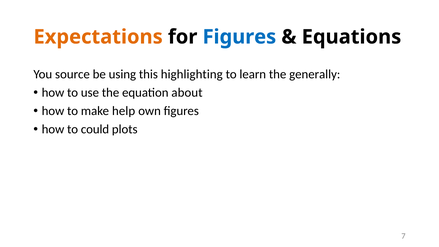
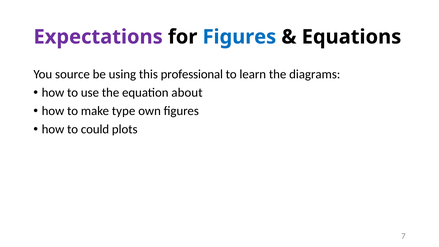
Expectations colour: orange -> purple (98, 37)
highlighting: highlighting -> professional (192, 74)
generally: generally -> diagrams (315, 74)
help: help -> type (124, 111)
